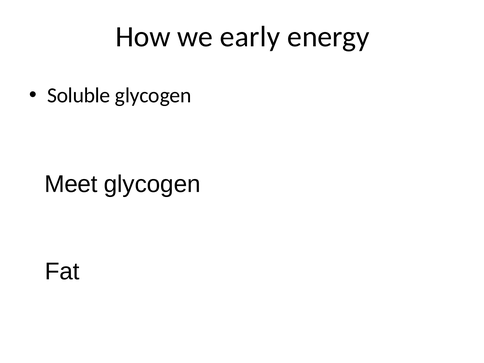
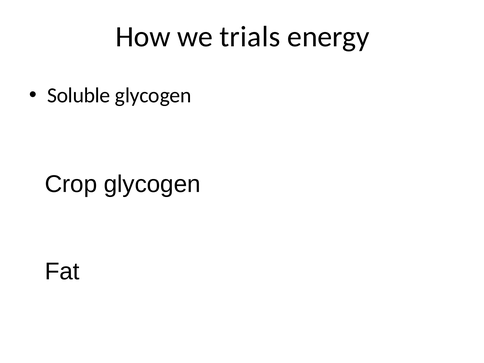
early: early -> trials (250, 37)
Meet: Meet -> Crop (71, 184)
